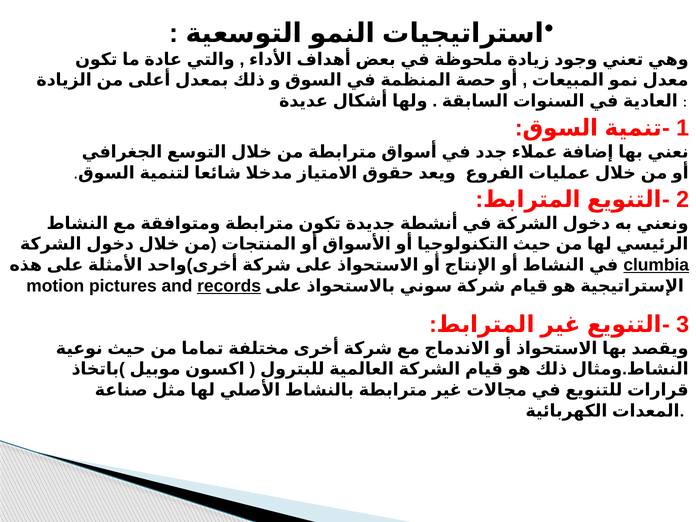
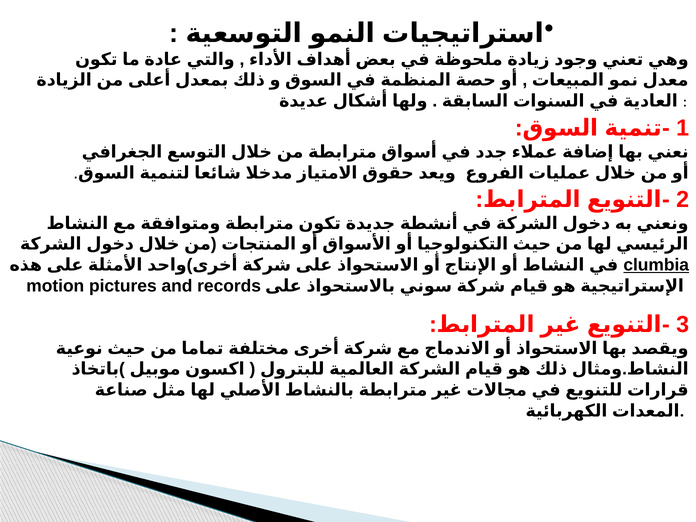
records underline: present -> none (229, 286)
